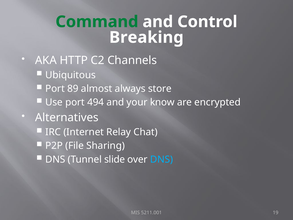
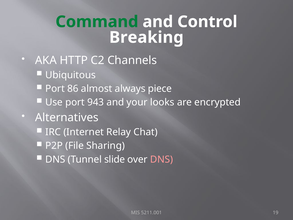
89: 89 -> 86 (73, 89)
store: store -> piece (160, 89)
494: 494 -> 943 (96, 102)
know: know -> looks (162, 102)
DNS colour: light blue -> pink (162, 159)
